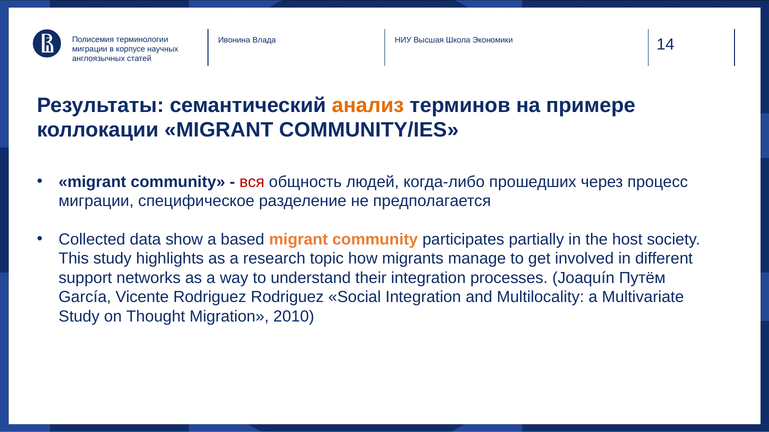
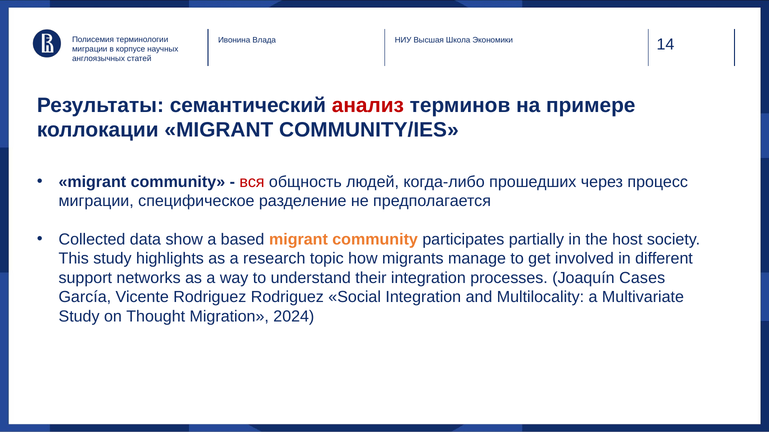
анализ colour: orange -> red (368, 105)
Путём: Путём -> Cases (642, 278)
2010: 2010 -> 2024 (294, 317)
